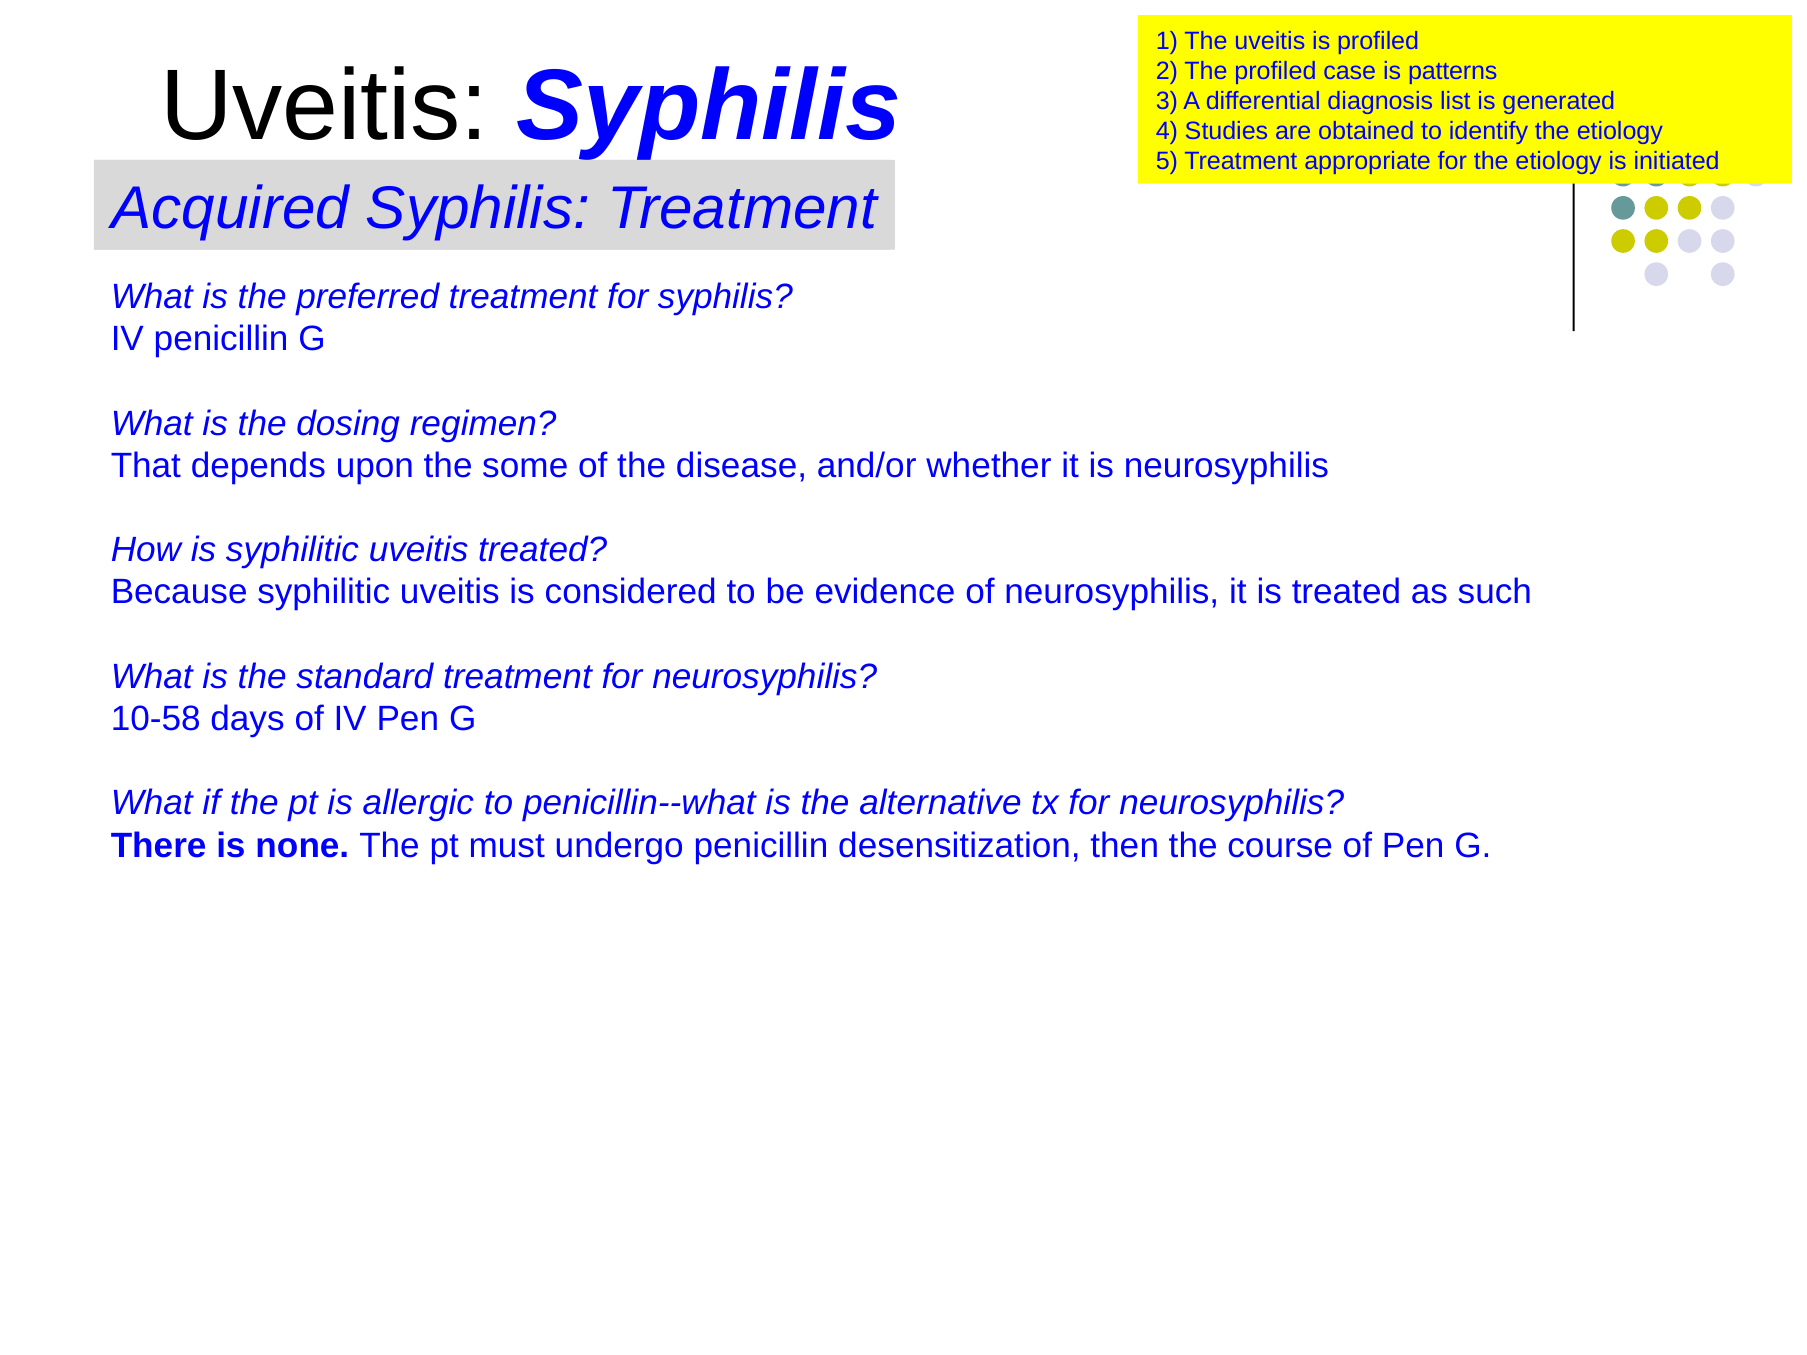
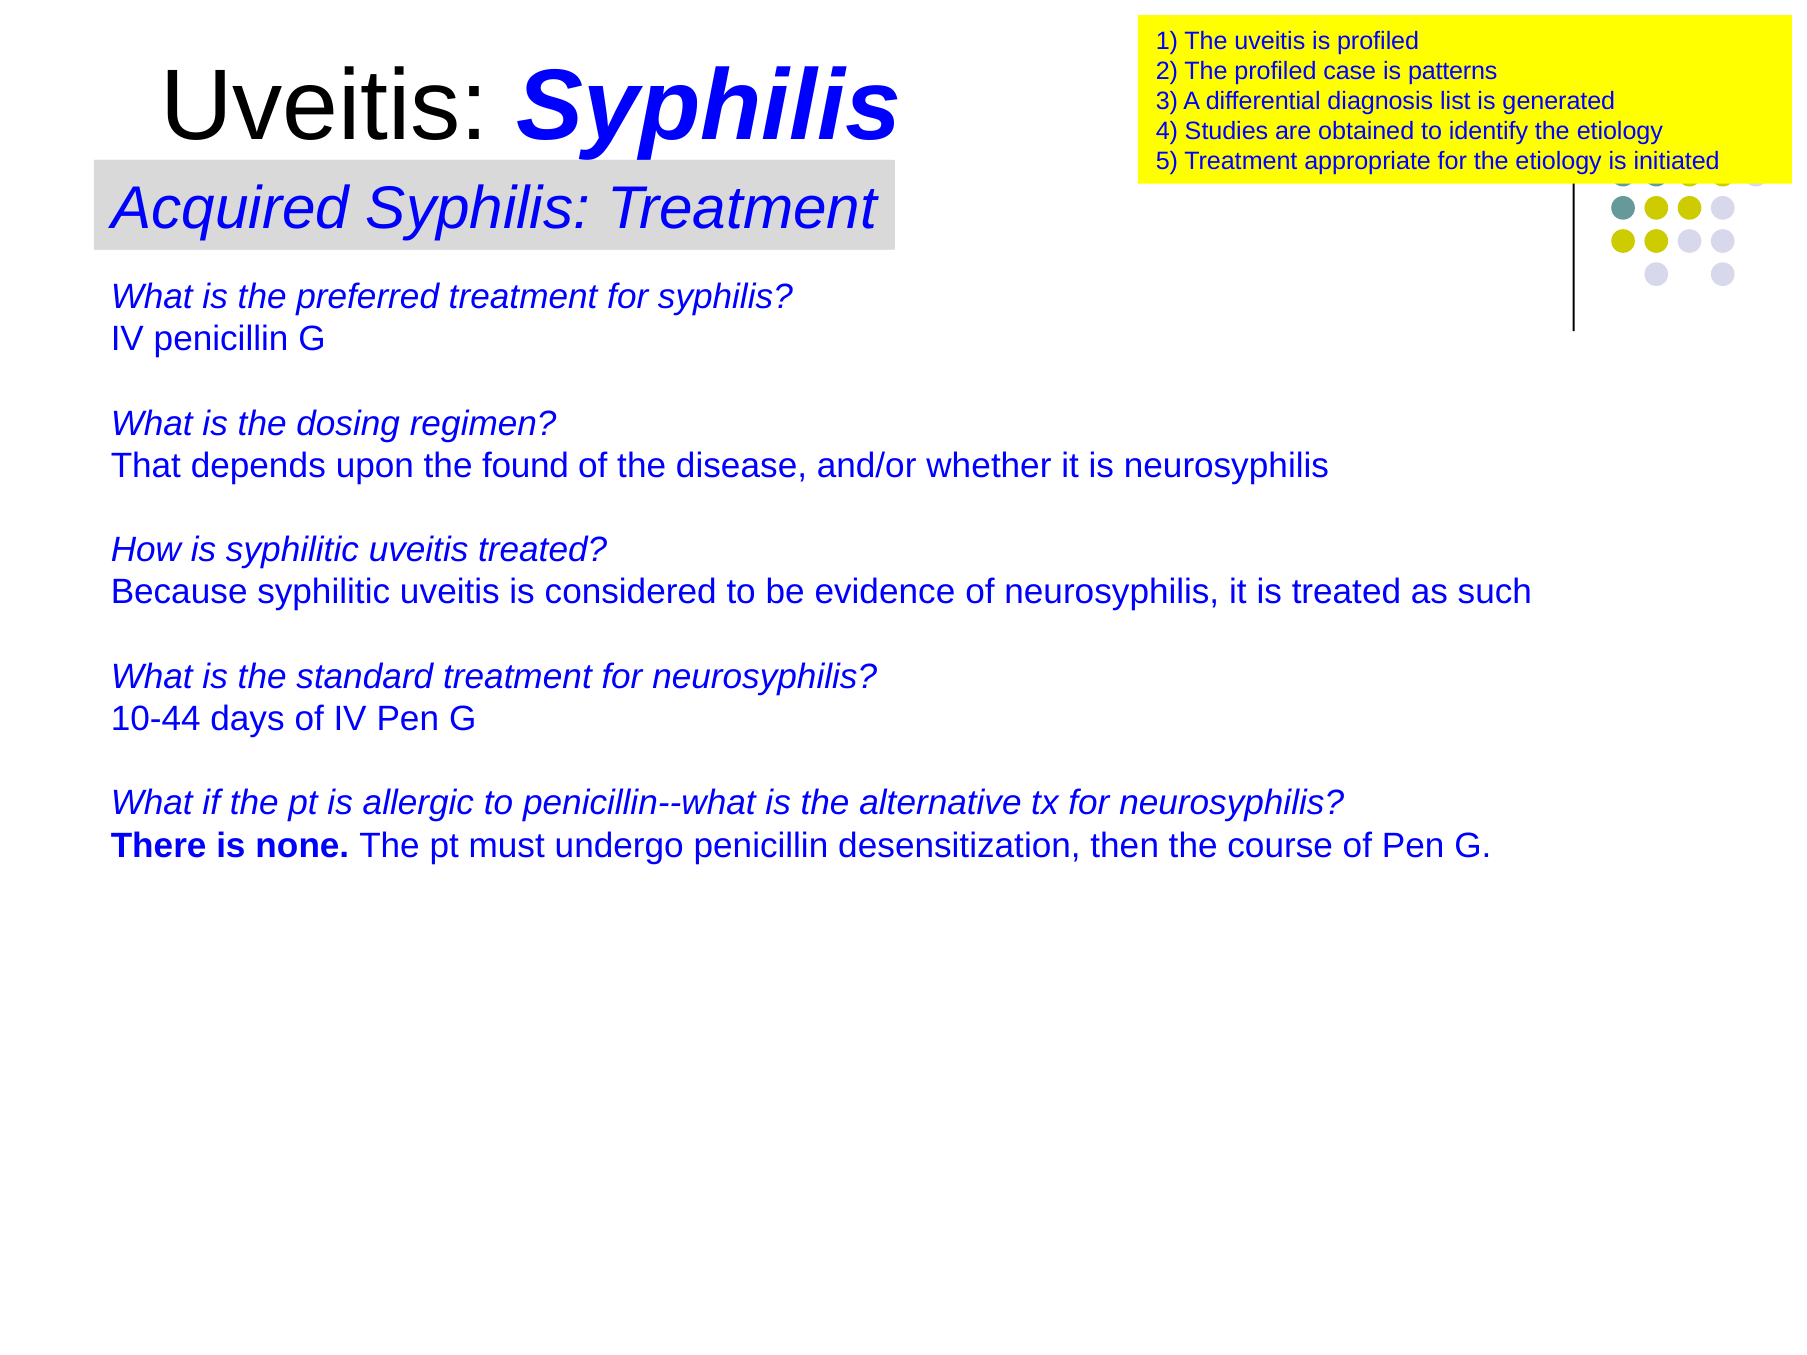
some: some -> found (525, 466)
10-58: 10-58 -> 10-44 (156, 719)
